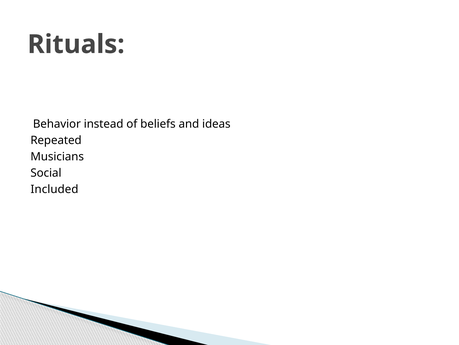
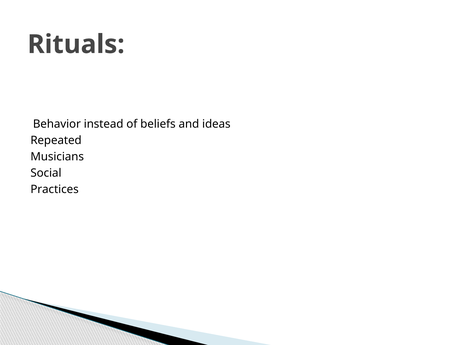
Included: Included -> Practices (55, 189)
